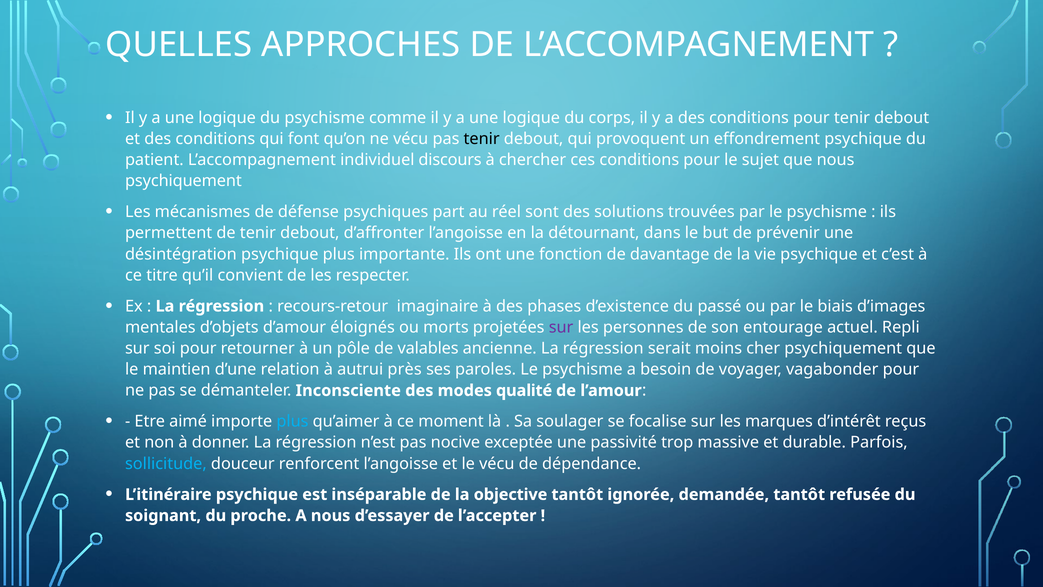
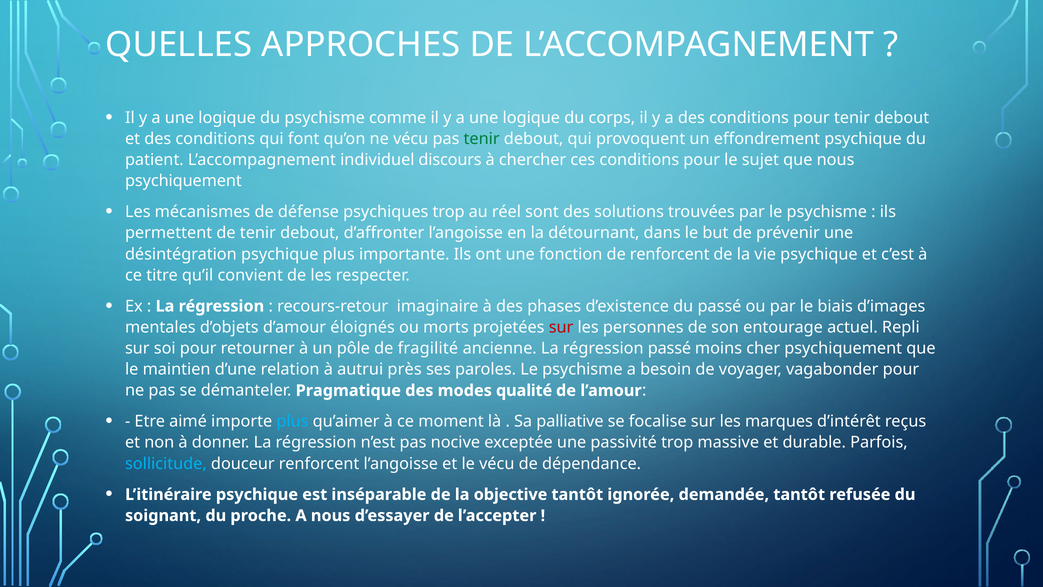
tenir colour: black -> green (482, 139)
psychiques part: part -> trop (449, 212)
de davantage: davantage -> renforcent (670, 254)
sur colour: purple -> red (561, 327)
valables: valables -> fragilité (428, 348)
régression serait: serait -> passé (669, 348)
Inconsciente: Inconsciente -> Pragmatique (348, 390)
soulager: soulager -> palliative (570, 421)
